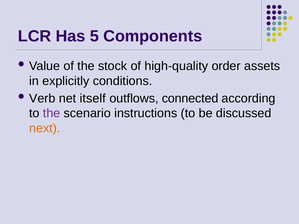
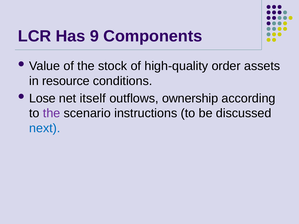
5: 5 -> 9 (94, 36)
explicitly: explicitly -> resource (66, 81)
Verb: Verb -> Lose (42, 98)
connected: connected -> ownership (190, 98)
next colour: orange -> blue (45, 128)
